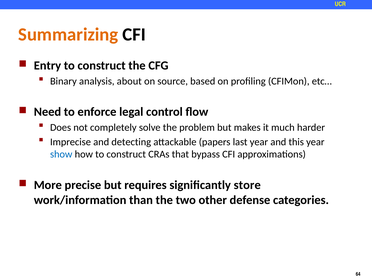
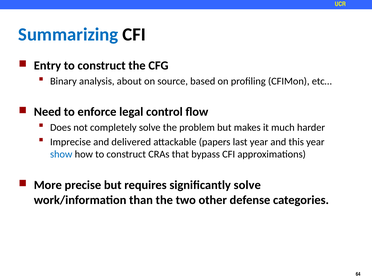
Summarizing colour: orange -> blue (68, 35)
detecting: detecting -> delivered (131, 142)
significantly store: store -> solve (247, 185)
